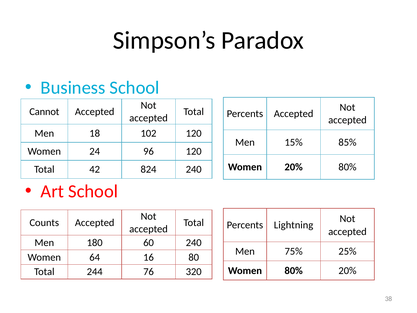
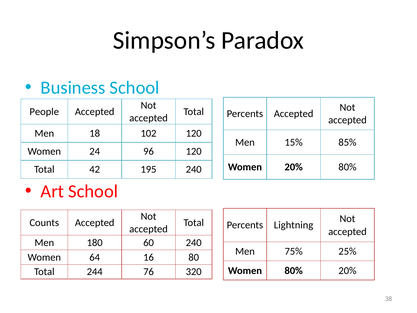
Cannot: Cannot -> People (44, 112)
824: 824 -> 195 (149, 169)
